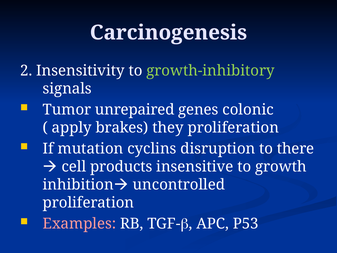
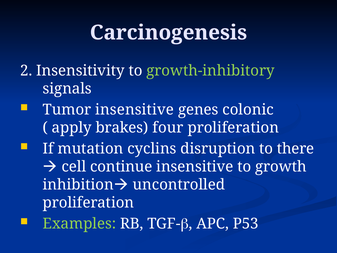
Tumor unrepaired: unrepaired -> insensitive (135, 110)
they: they -> four (168, 128)
products: products -> continue (121, 167)
Examples colour: pink -> light green (79, 224)
